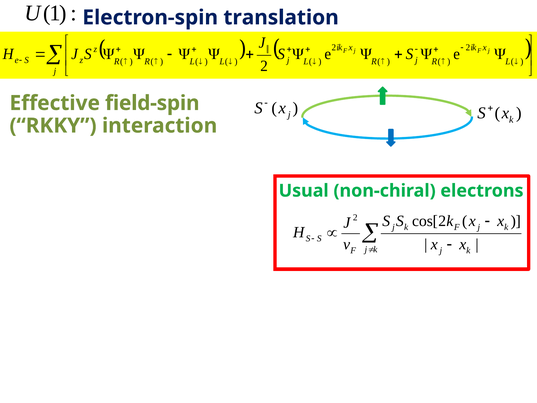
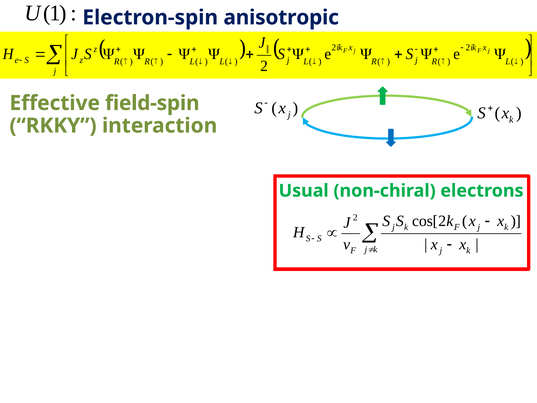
translation: translation -> anisotropic (281, 18)
